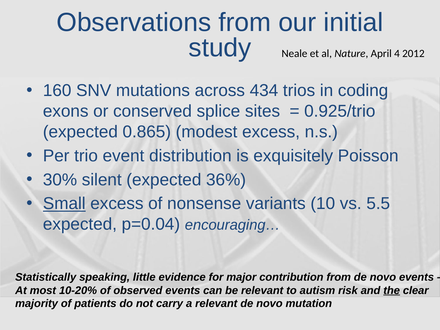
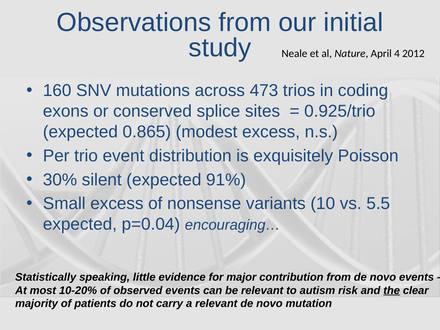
434: 434 -> 473 (264, 91)
36%: 36% -> 91% (226, 180)
Small underline: present -> none (64, 204)
